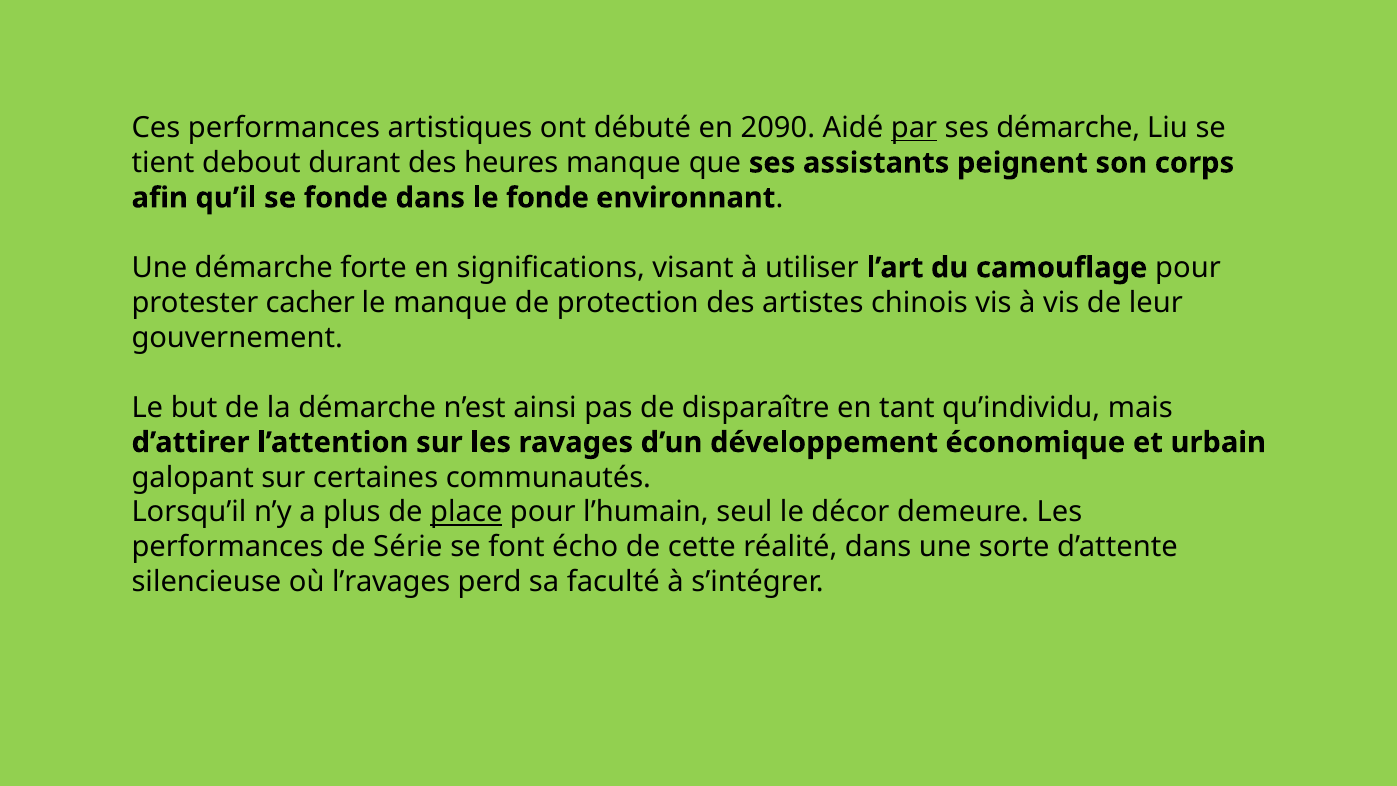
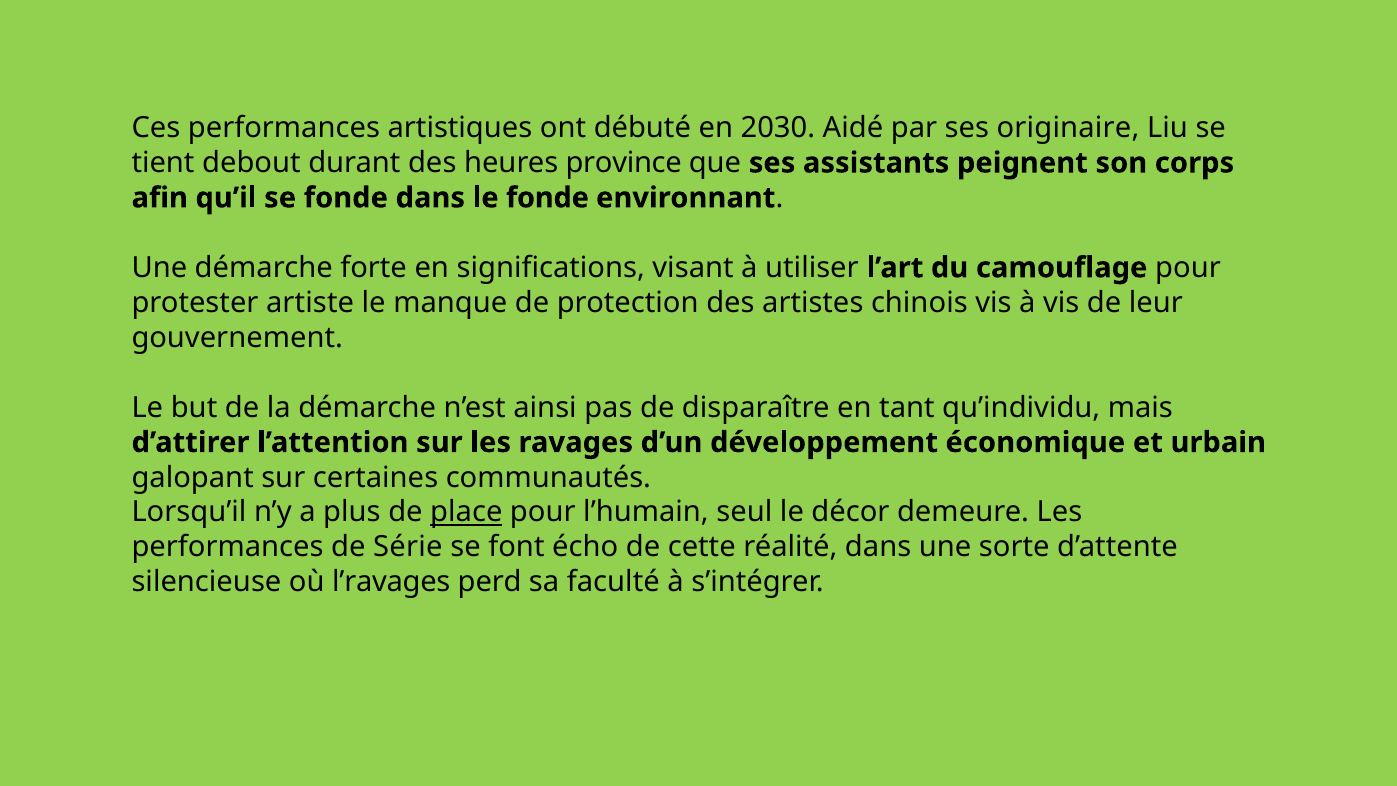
2090: 2090 -> 2030 (778, 128)
par underline: present -> none (914, 128)
ses démarche: démarche -> originaire (1068, 128)
heures manque: manque -> province (624, 163)
cacher: cacher -> artiste (310, 303)
